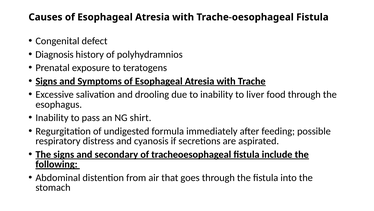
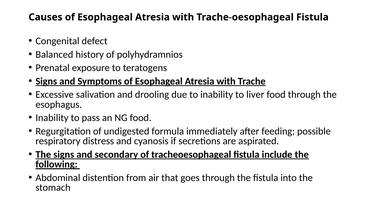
Diagnosis: Diagnosis -> Balanced (54, 54)
NG shirt: shirt -> food (141, 118)
